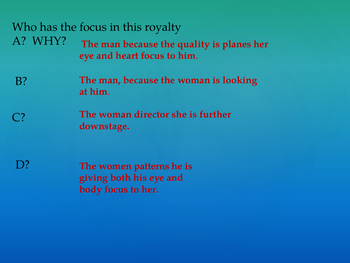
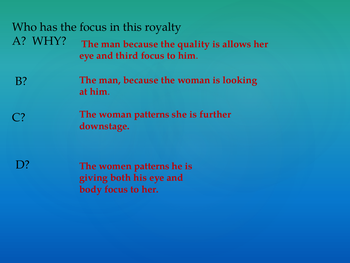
planes: planes -> allows (237, 44)
heart: heart -> third (127, 56)
woman director: director -> patterns (152, 114)
